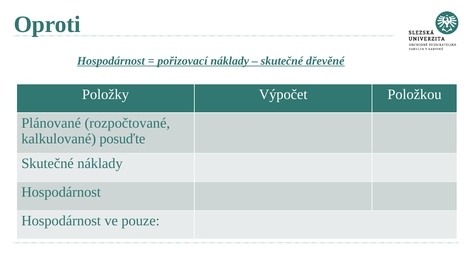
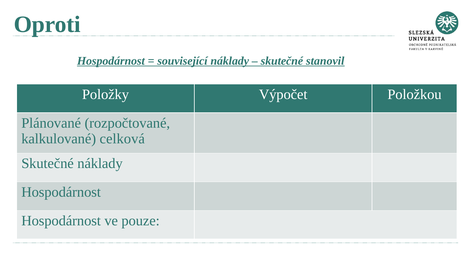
pořizovací: pořizovací -> související (182, 61)
dřevěné: dřevěné -> stanovil (325, 61)
posuďte: posuďte -> celková (122, 139)
